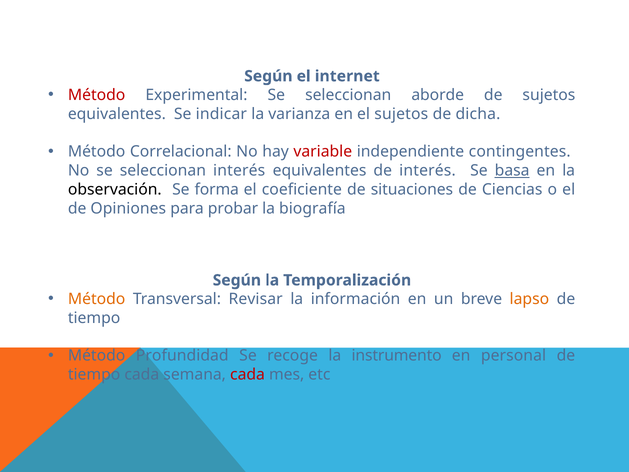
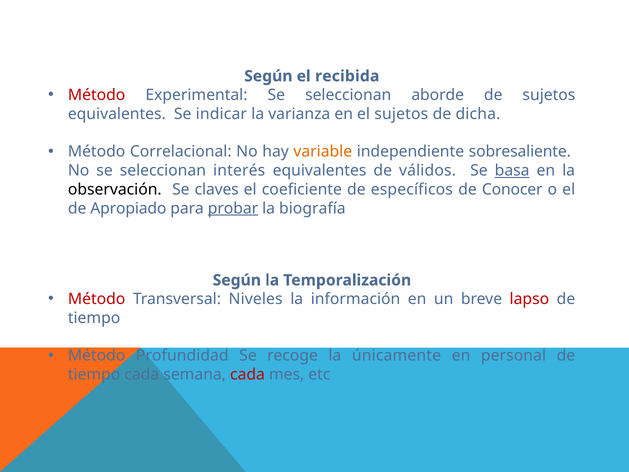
internet: internet -> recibida (347, 76)
variable colour: red -> orange (323, 152)
contingentes: contingentes -> sobresaliente (520, 152)
de interés: interés -> válidos (428, 170)
forma: forma -> claves (217, 189)
situaciones: situaciones -> específicos (412, 189)
Ciencias: Ciencias -> Conocer (512, 189)
Opiniones: Opiniones -> Apropiado (128, 208)
probar underline: none -> present (233, 208)
Método colour: orange -> red (97, 299)
Revisar: Revisar -> Niveles (256, 299)
lapso colour: orange -> red (529, 299)
instrumento: instrumento -> únicamente (396, 356)
